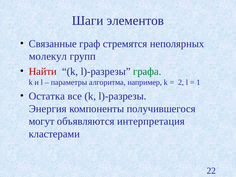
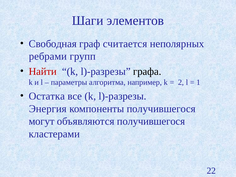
Связанные: Связанные -> Свободная (53, 44)
стремятся: стремятся -> считается (125, 44)
молекул: молекул -> ребрами (48, 56)
графа colour: green -> black (147, 72)
объявляются интерпретация: интерпретация -> получившегося (151, 121)
